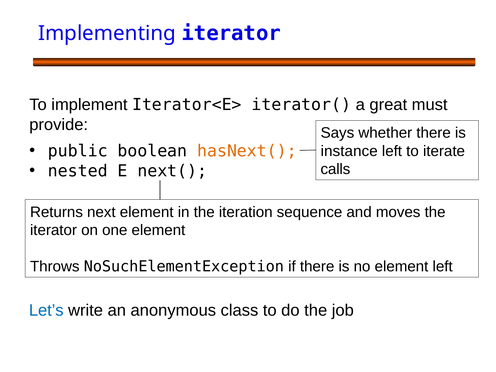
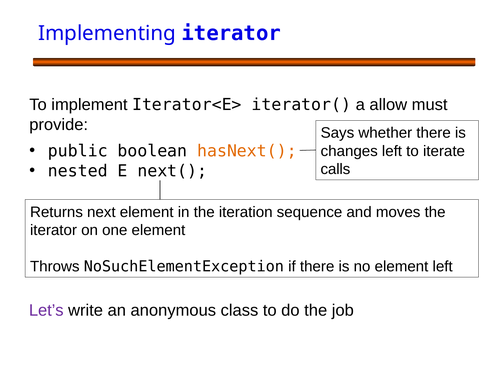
great: great -> allow (388, 105)
instance: instance -> changes (349, 151)
Let’s colour: blue -> purple (46, 310)
